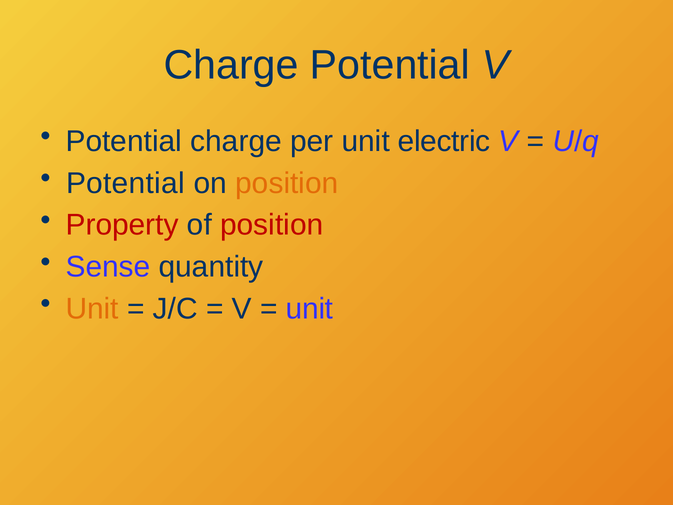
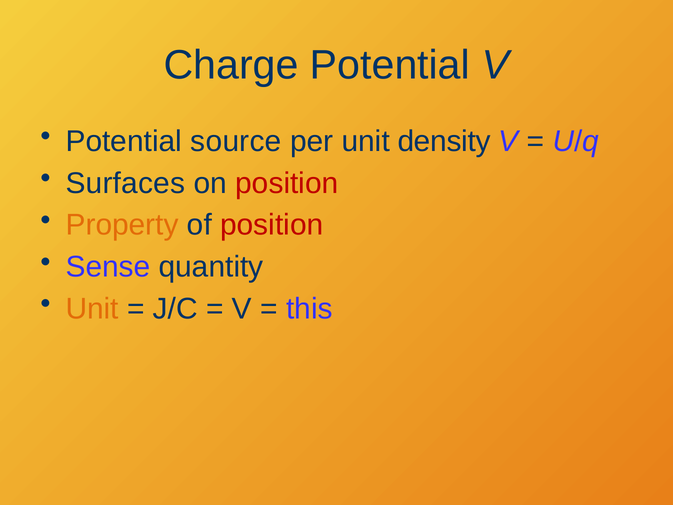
Potential charge: charge -> source (236, 141)
electric: electric -> density (444, 141)
Potential: Potential -> Surfaces (125, 183)
position colour: orange -> red (287, 183)
Property colour: red -> orange (122, 225)
unit: unit -> this (309, 309)
